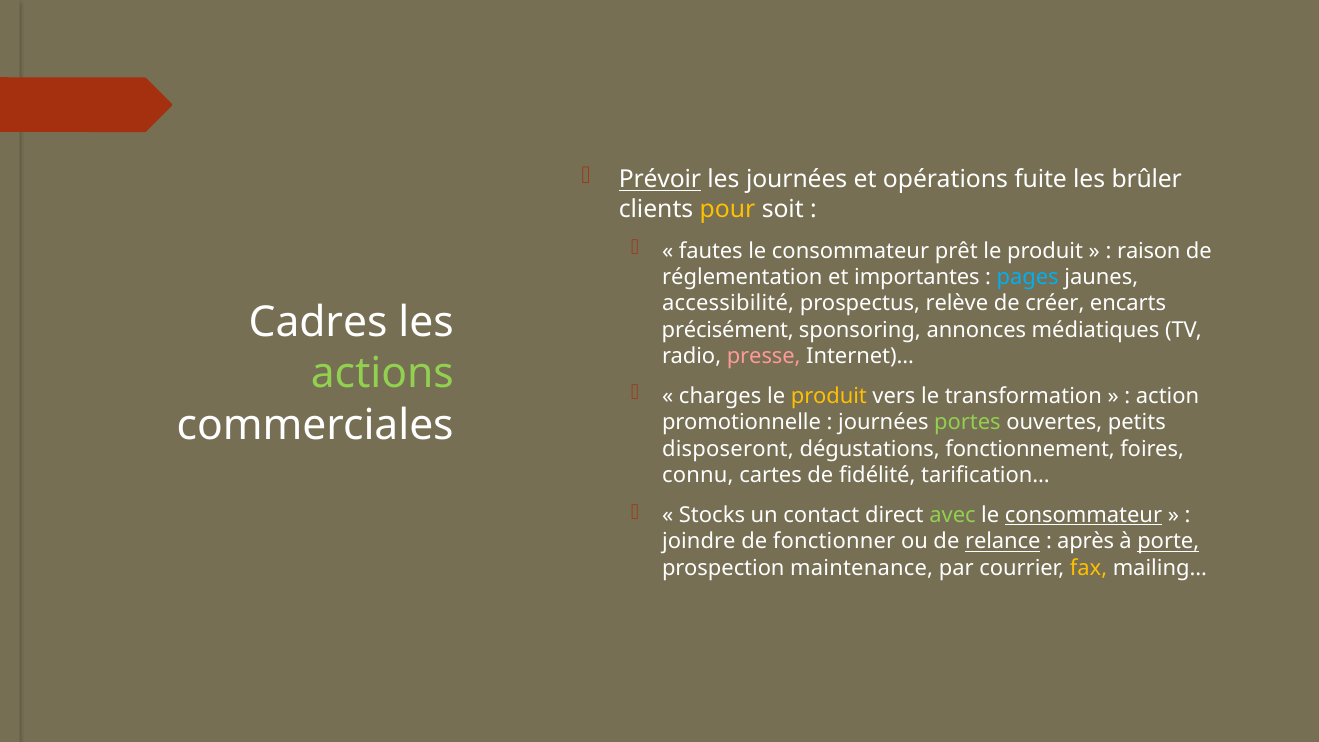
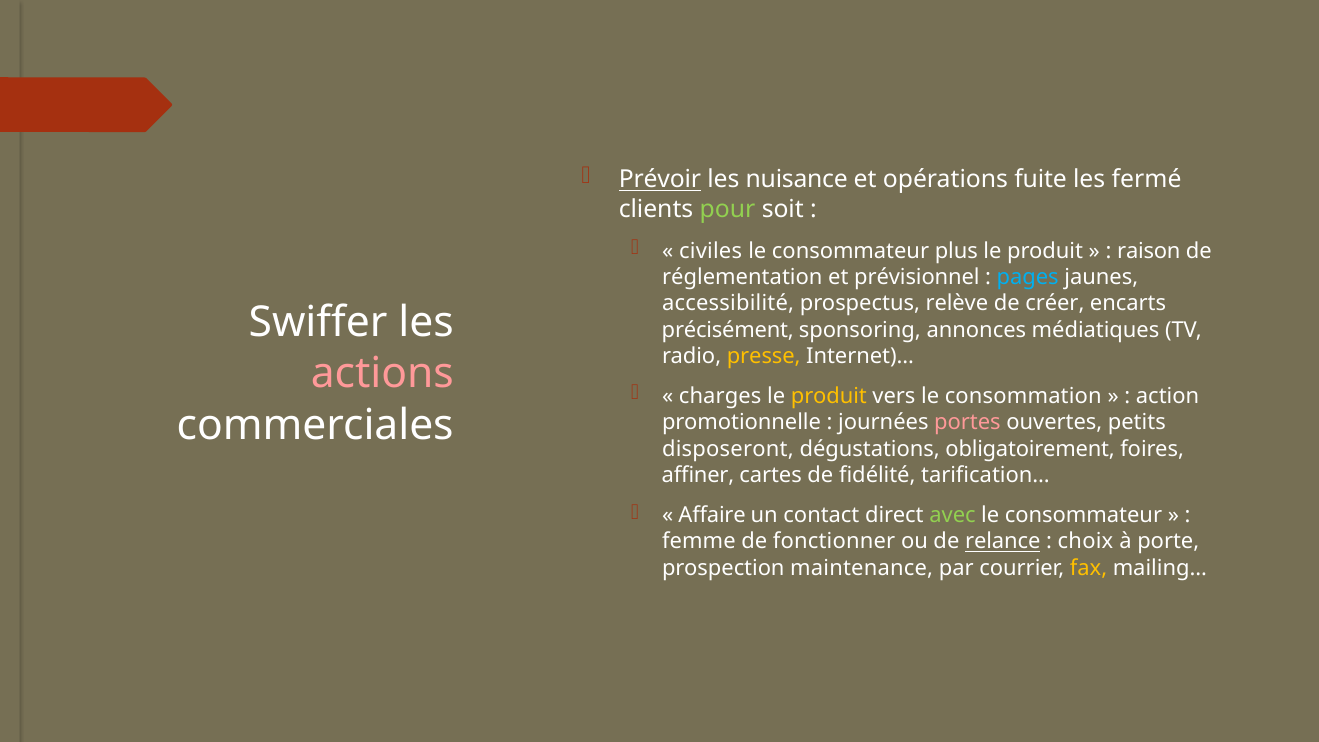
les journées: journées -> nuisance (797, 180)
brûler: brûler -> fermé (1147, 180)
pour colour: yellow -> light green (728, 209)
fautes: fautes -> civiles (711, 251)
prêt: prêt -> plus (956, 251)
importantes: importantes -> prévisionnel (917, 277)
Cadres: Cadres -> Swiffer (318, 323)
presse colour: pink -> yellow (764, 356)
actions colour: light green -> pink (382, 374)
transformation: transformation -> consommation (1023, 396)
portes colour: light green -> pink (967, 423)
fonctionnement: fonctionnement -> obligatoirement (1030, 449)
connu: connu -> affiner (698, 475)
Stocks: Stocks -> Affaire (712, 515)
consommateur underline: present -> none (1084, 515)
joindre: joindre -> femme (699, 542)
après: après -> choix (1085, 542)
porte underline: present -> none (1168, 542)
